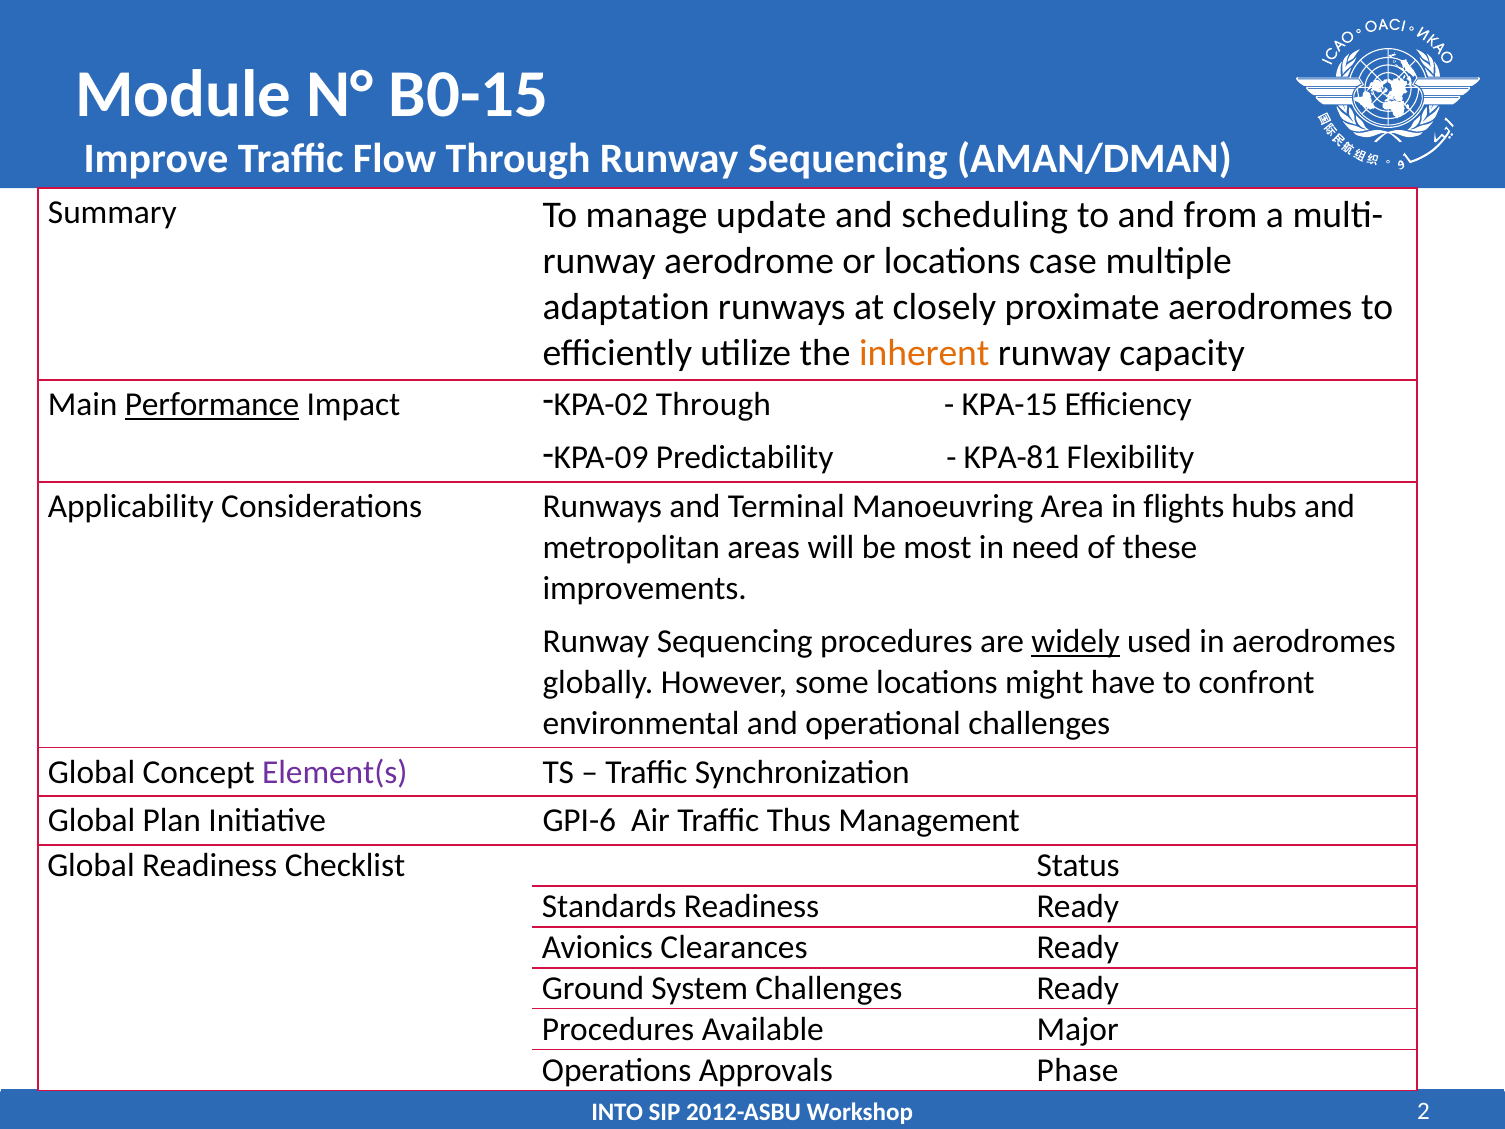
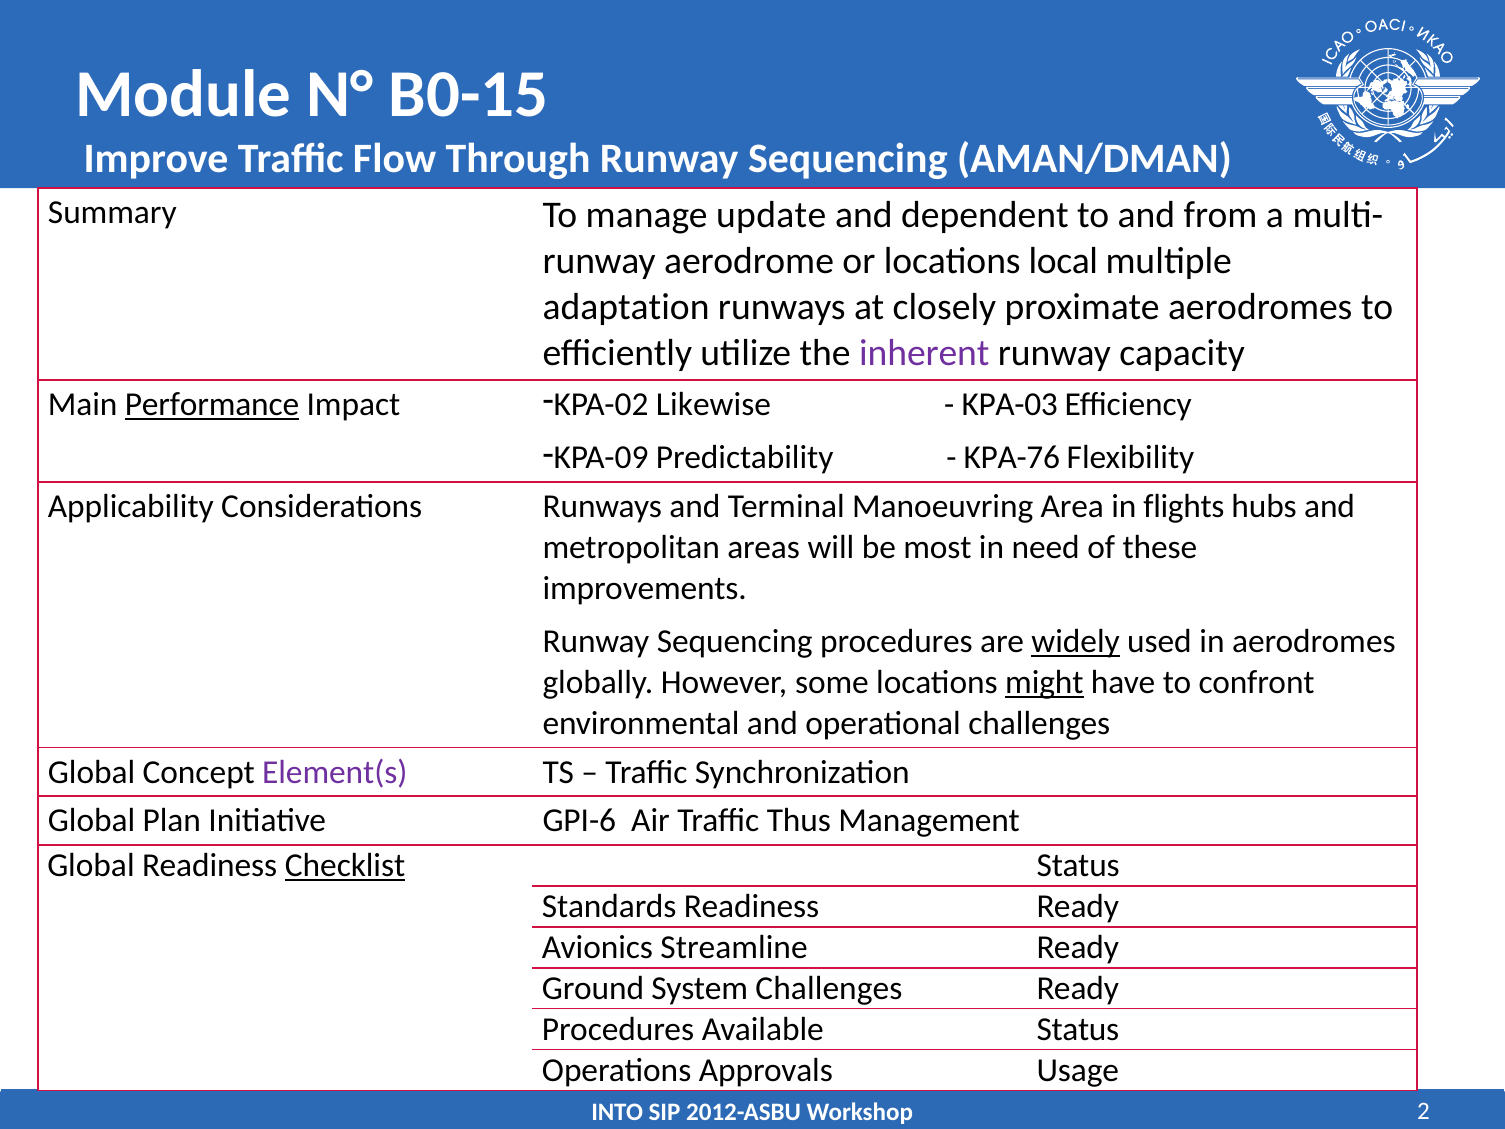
scheduling: scheduling -> dependent (985, 215)
case: case -> local (1063, 261)
inherent colour: orange -> purple (924, 353)
KPA-02 Through: Through -> Likewise (714, 404)
KPA-15: KPA-15 -> KPA-03 (1010, 404)
KPA-81: KPA-81 -> KPA-76 (1012, 458)
might underline: none -> present (1044, 682)
Checklist underline: none -> present (345, 865)
Clearances: Clearances -> Streamline (734, 947)
Available Major: Major -> Status (1078, 1029)
Phase: Phase -> Usage (1078, 1070)
